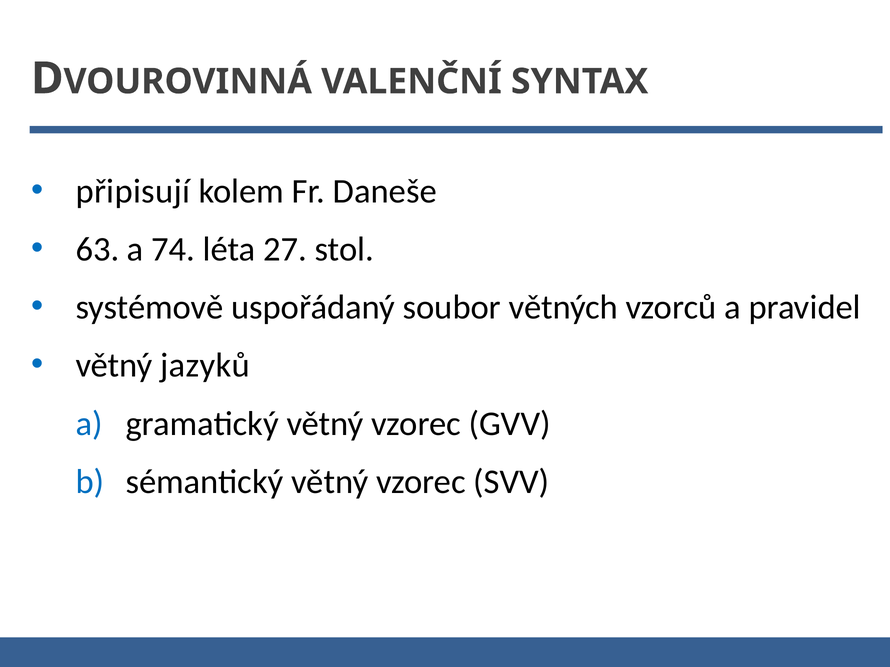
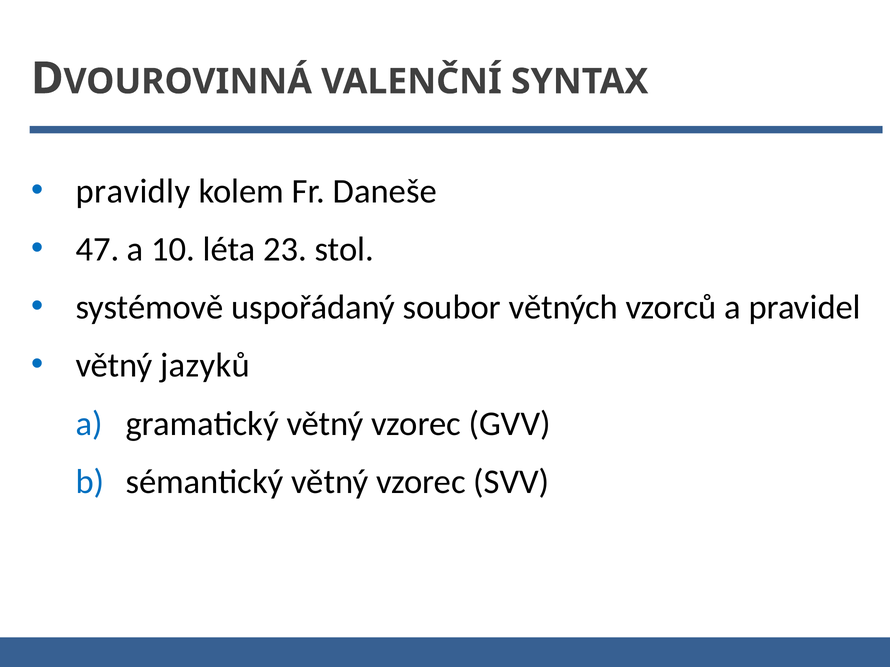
připisují: připisují -> pravidly (133, 191)
63: 63 -> 47 (97, 249)
74: 74 -> 10 (173, 249)
27: 27 -> 23 (285, 249)
